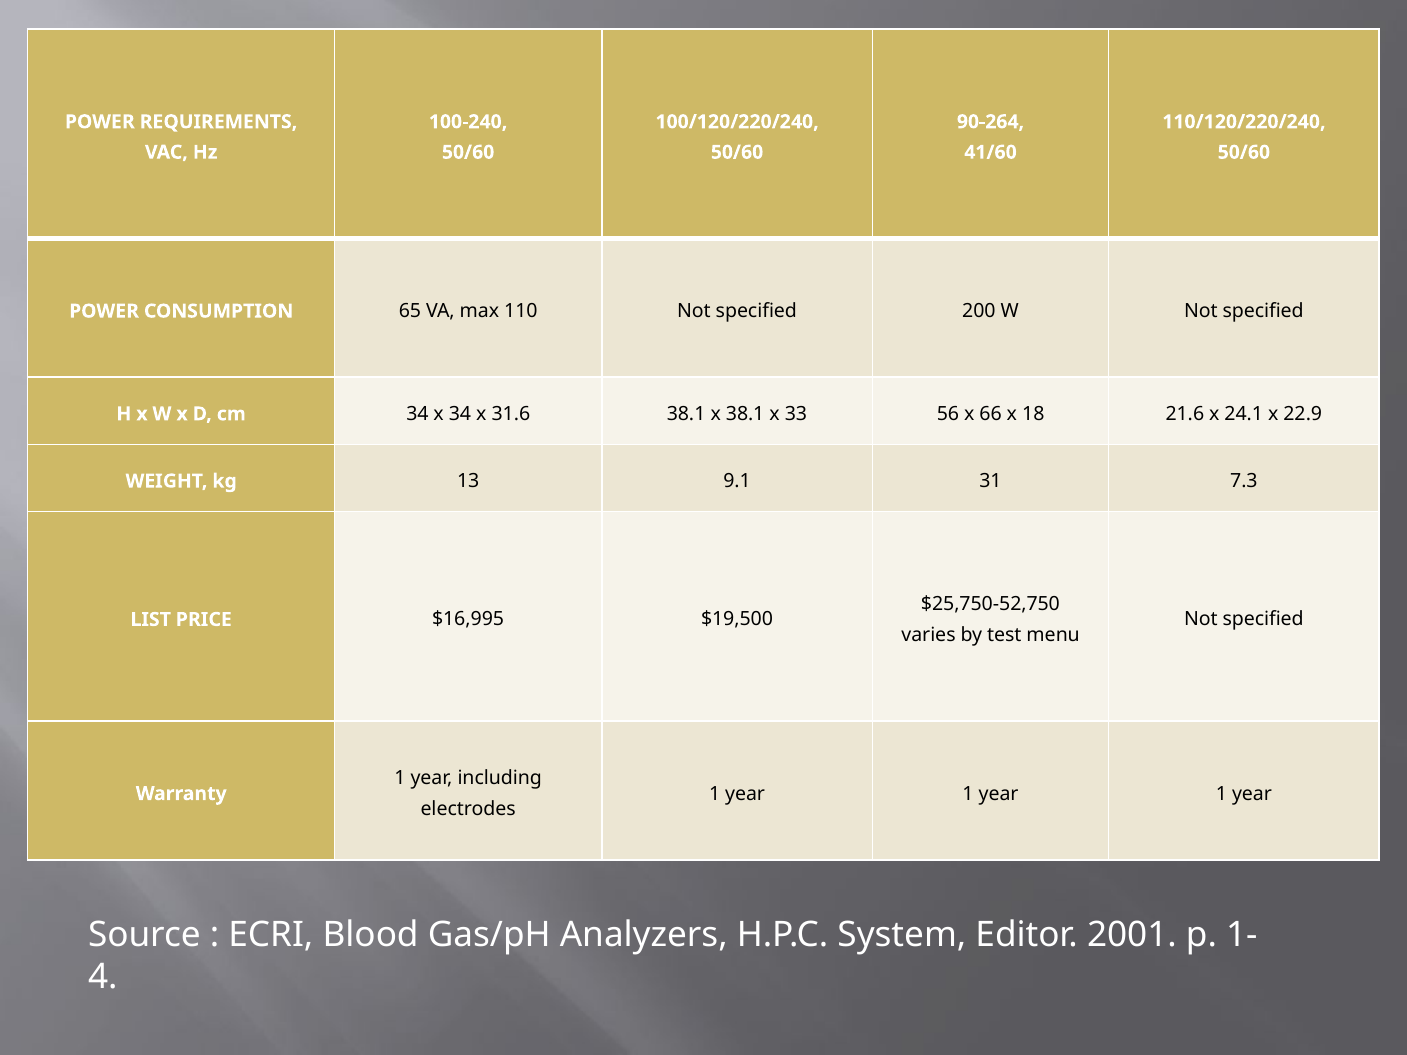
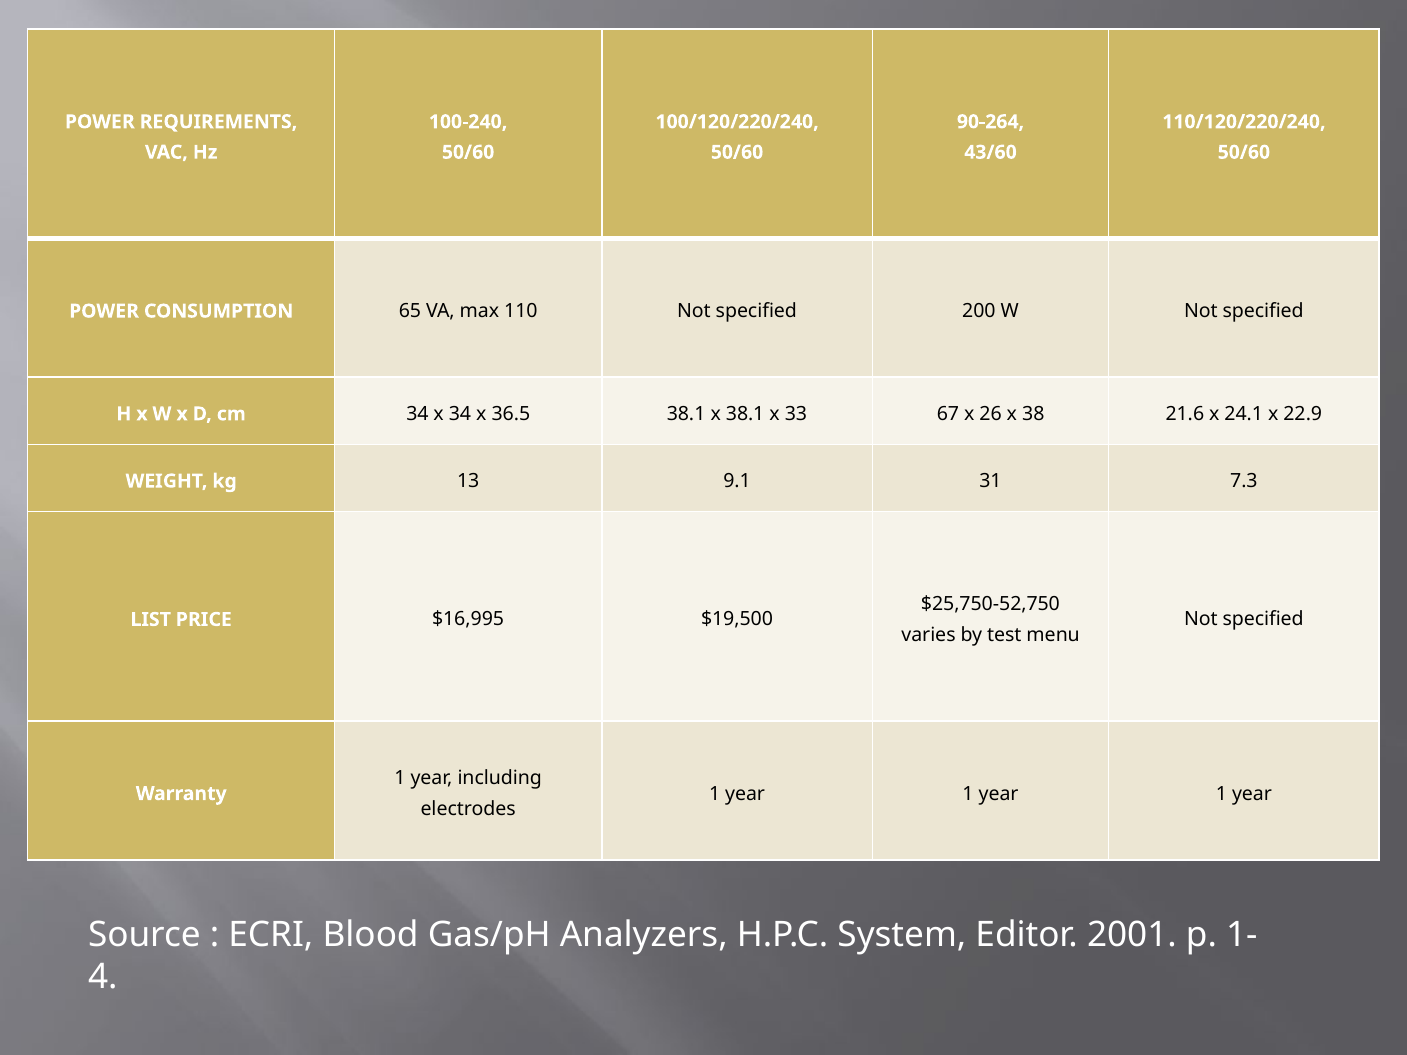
41/60: 41/60 -> 43/60 (991, 152)
31.6: 31.6 -> 36.5 (511, 414)
56: 56 -> 67 (948, 414)
66: 66 -> 26 (991, 414)
18: 18 -> 38 (1033, 414)
